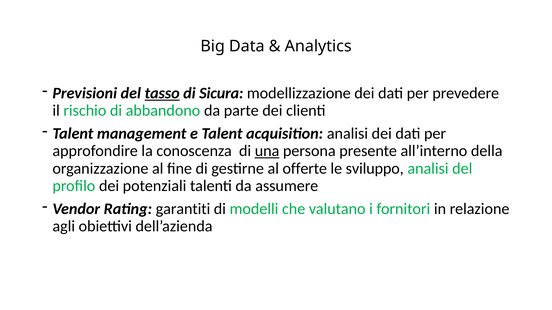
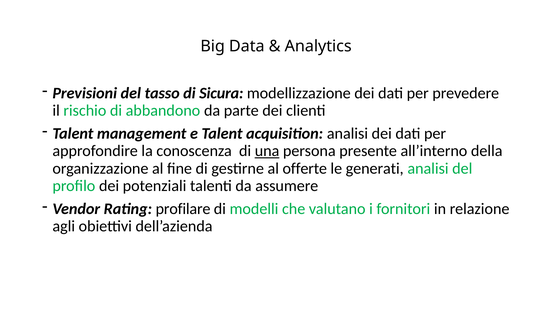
tasso underline: present -> none (162, 93)
sviluppo: sviluppo -> generati (375, 169)
garantiti: garantiti -> profilare (183, 209)
